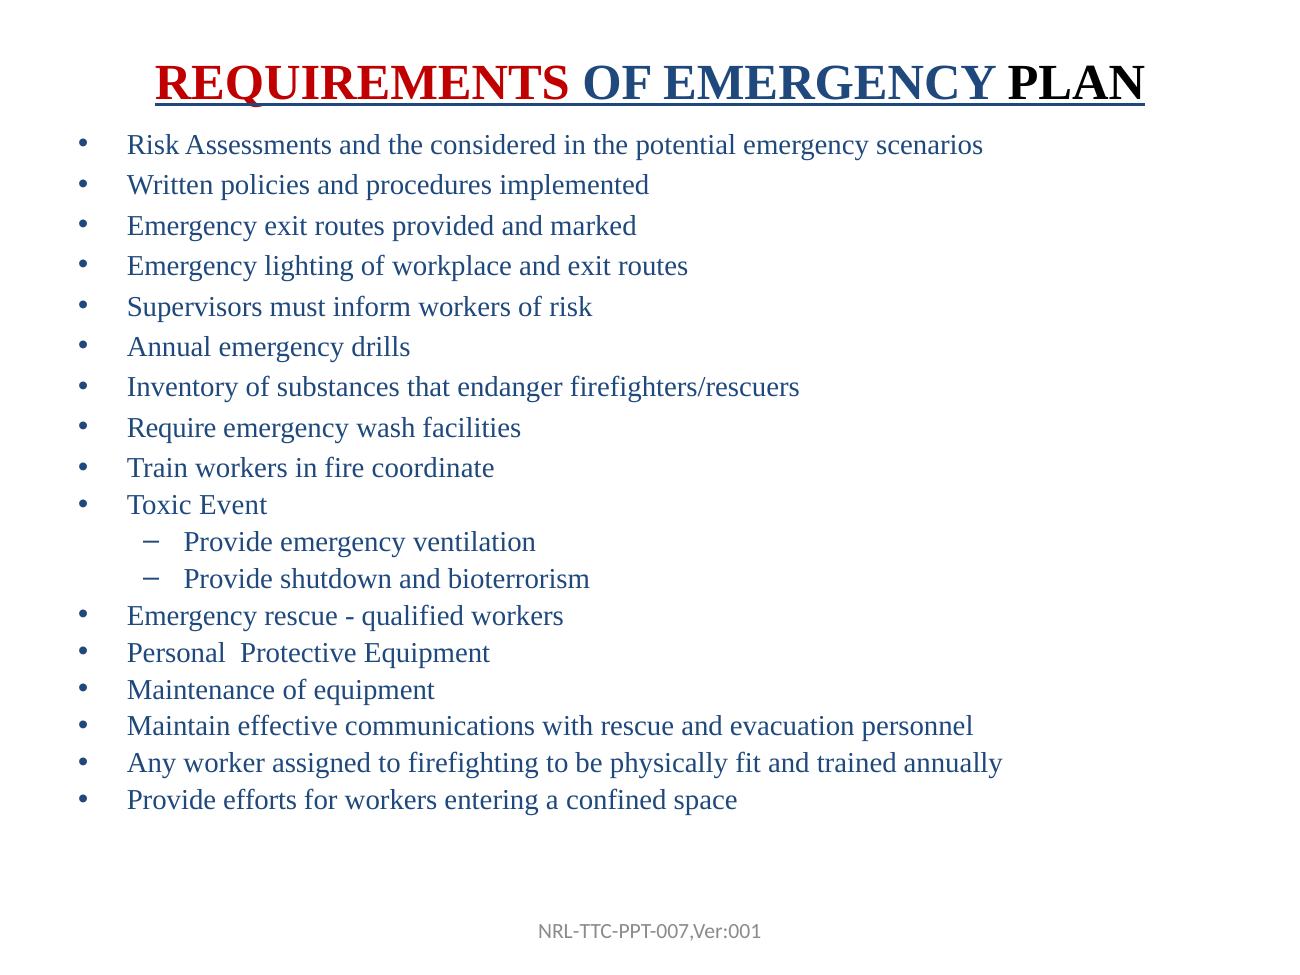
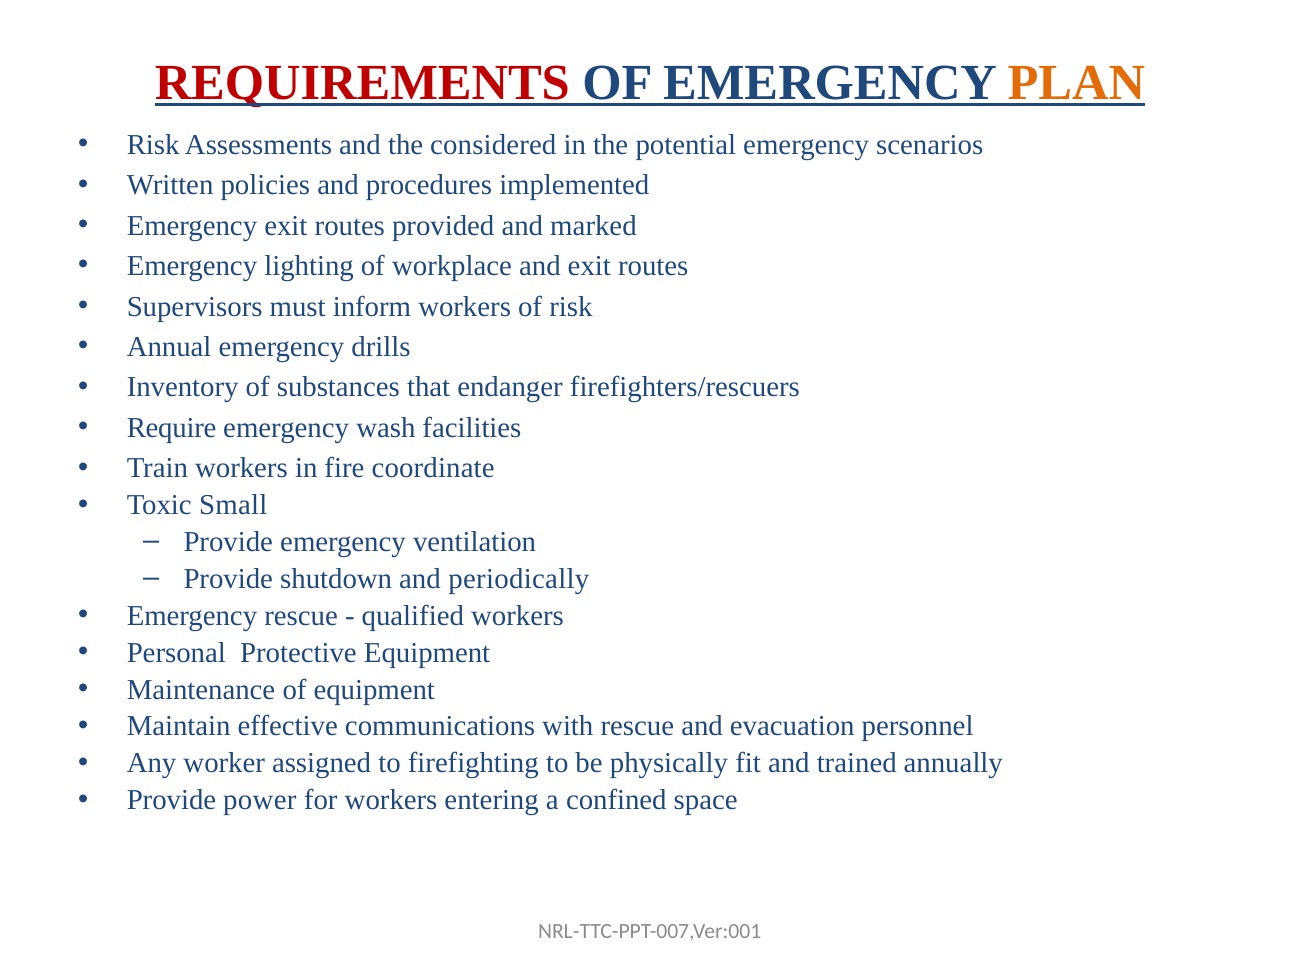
PLAN colour: black -> orange (1076, 83)
Event: Event -> Small (233, 505)
bioterrorism: bioterrorism -> periodically (519, 579)
efforts: efforts -> power (260, 800)
